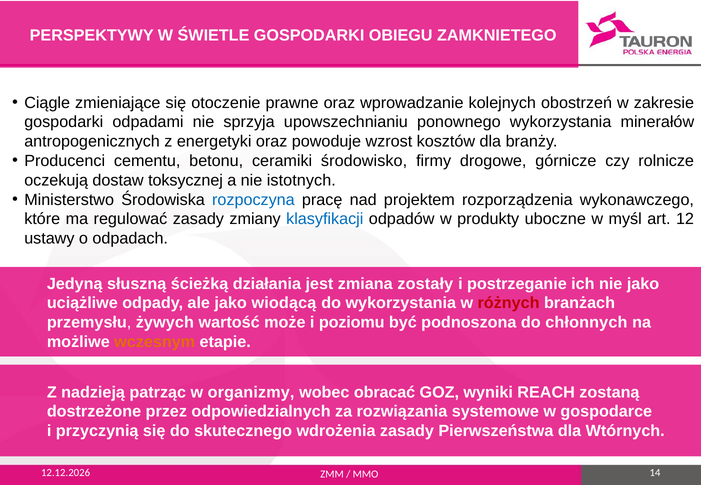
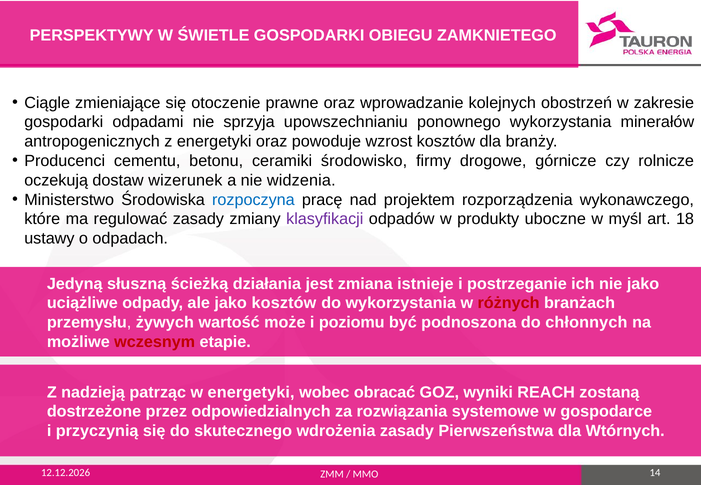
toksycznej: toksycznej -> wizerunek (185, 180)
istotnych: istotnych -> widzenia (301, 180)
klasyfikacji colour: blue -> purple (325, 219)
12: 12 -> 18 (685, 219)
zostały: zostały -> istnieje (425, 284)
jako wiodącą: wiodącą -> kosztów (284, 303)
wczesnym colour: orange -> red (155, 342)
w organizmy: organizmy -> energetyki (251, 393)
